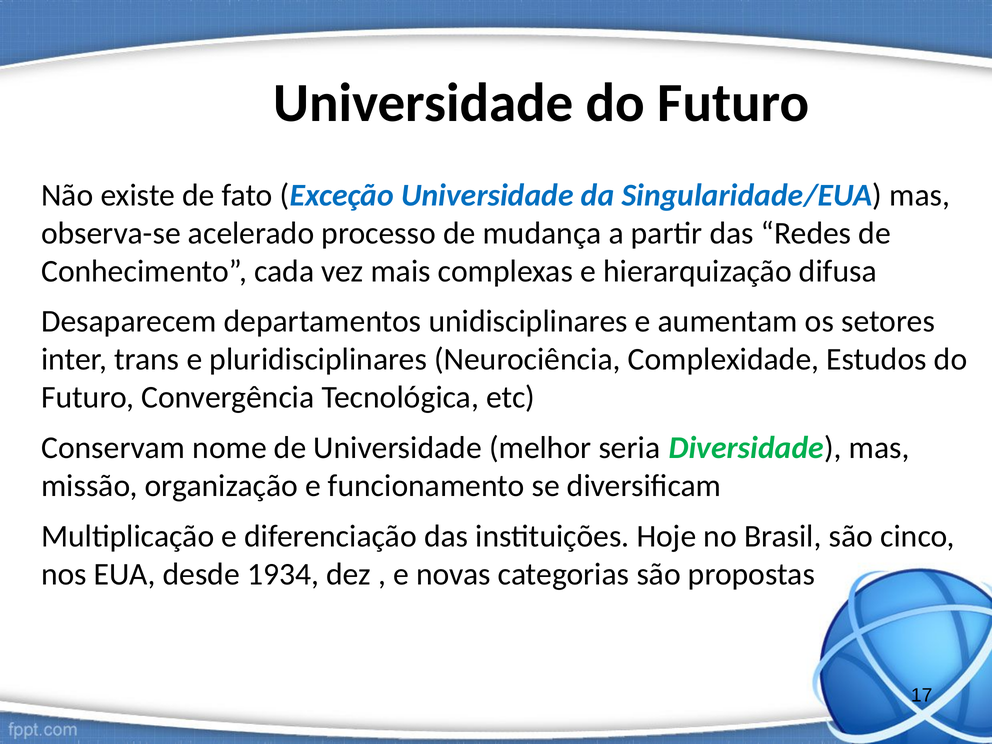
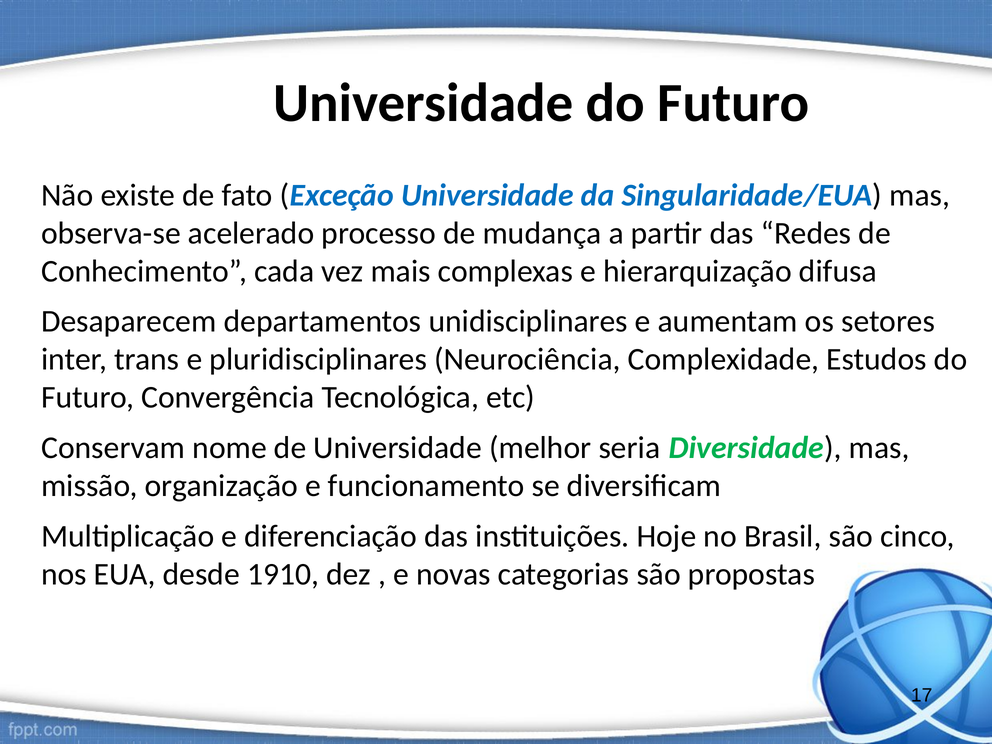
1934: 1934 -> 1910 (283, 574)
